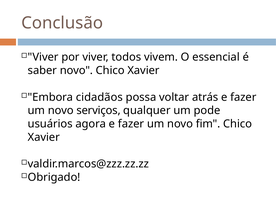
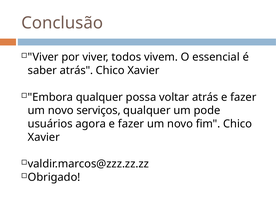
saber novo: novo -> atrás (76, 70)
cidadãos: cidadãos -> qualquer (99, 97)
